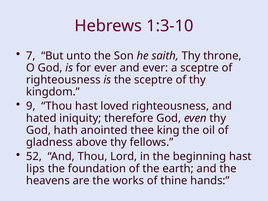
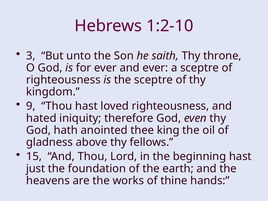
1:3-10: 1:3-10 -> 1:2-10 (170, 26)
7: 7 -> 3 (31, 56)
52: 52 -> 15 (34, 156)
lips: lips -> just (36, 169)
